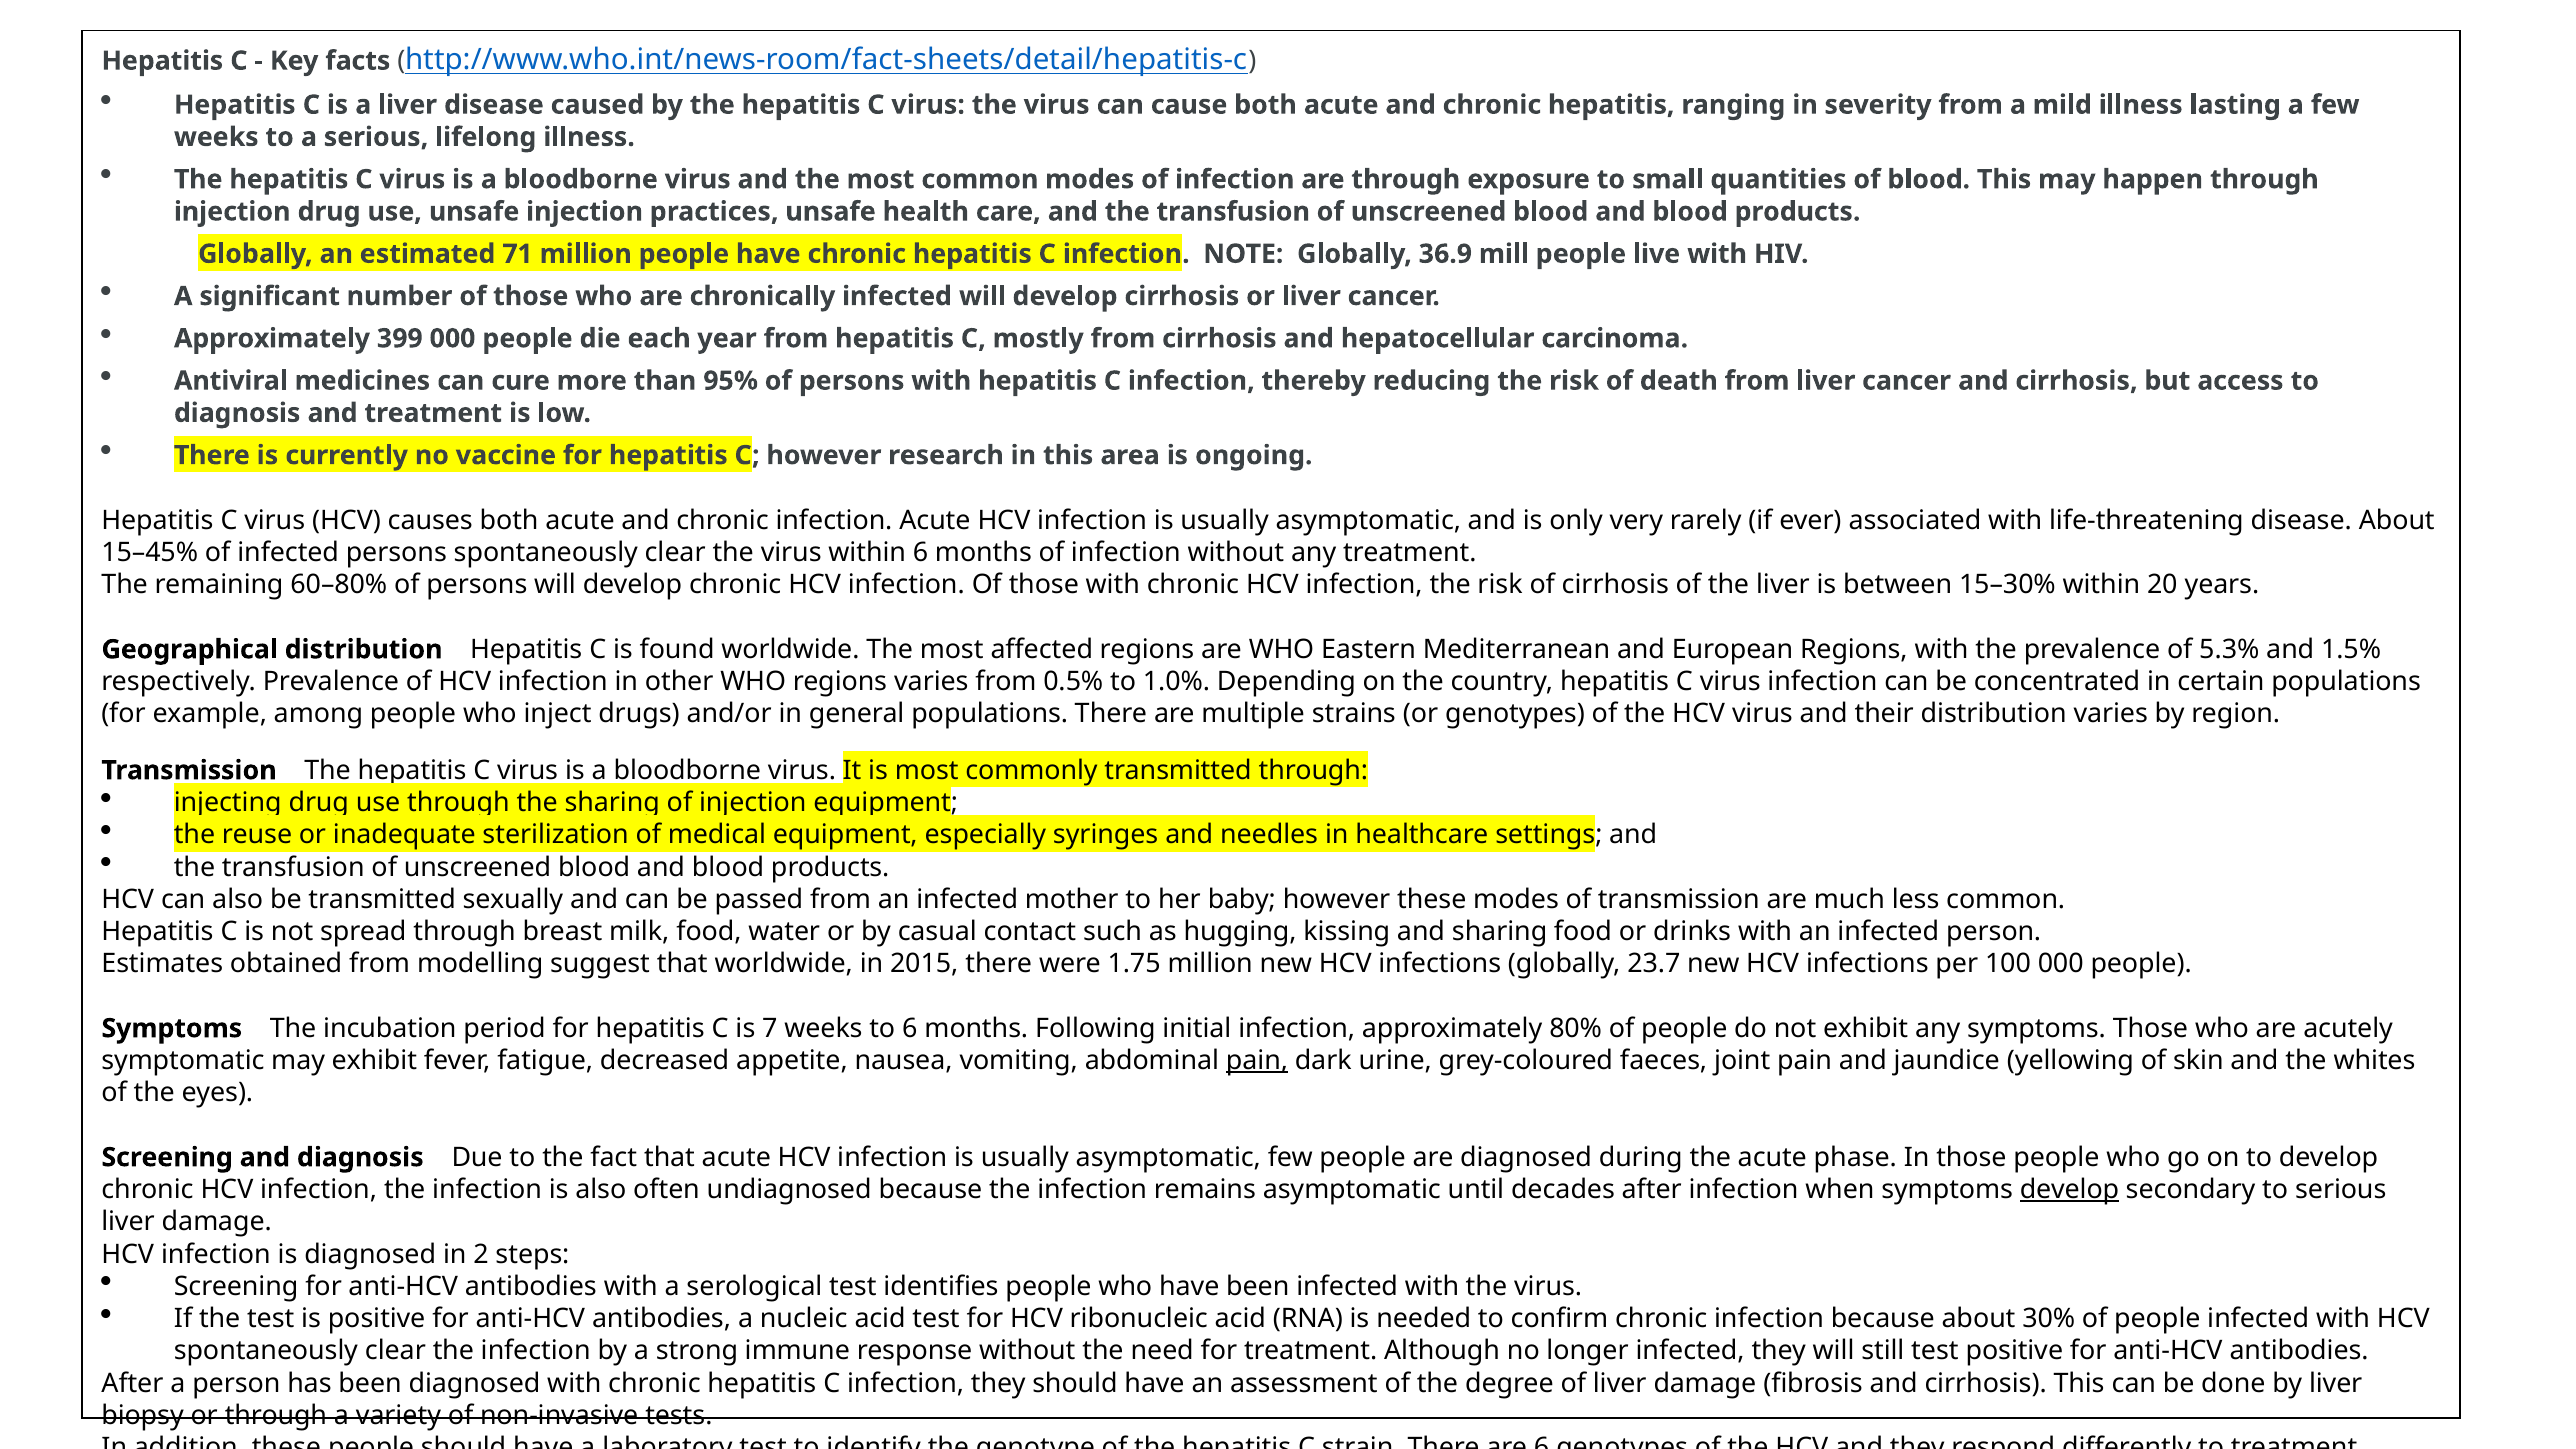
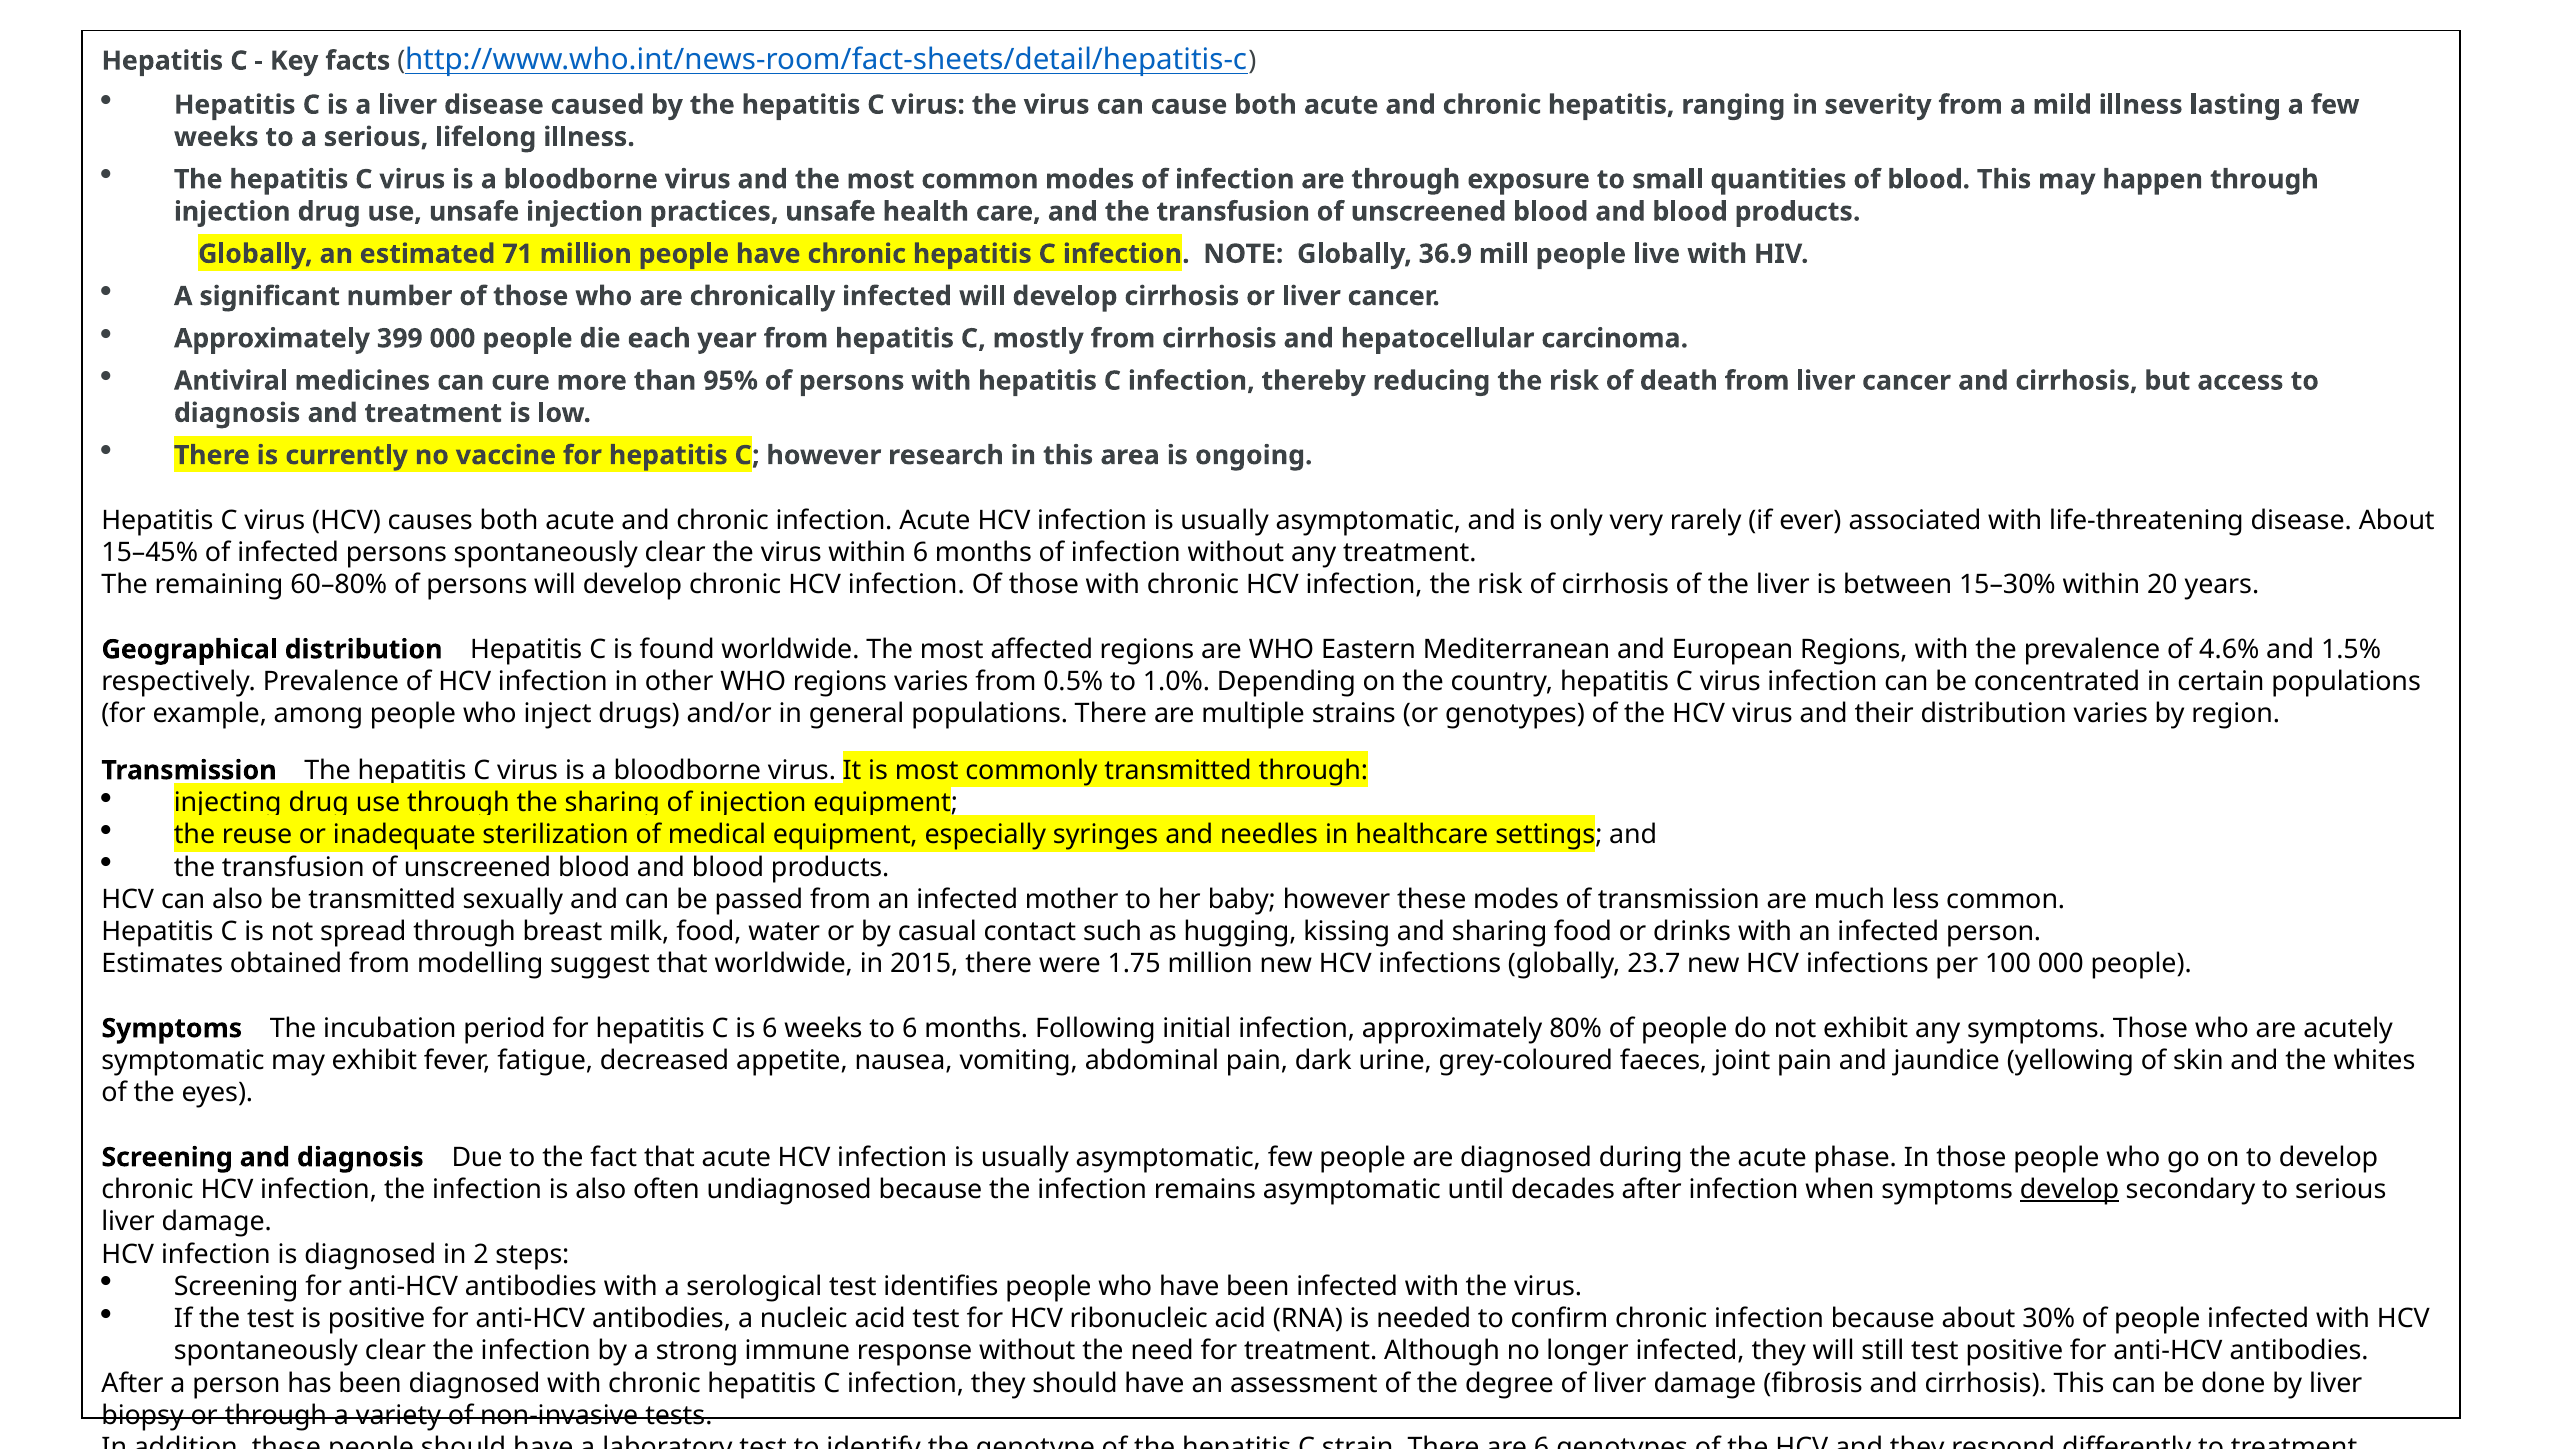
5.3%: 5.3% -> 4.6% (2229, 650)
is 7: 7 -> 6 (770, 1028)
pain underline: present -> none (1257, 1061)
